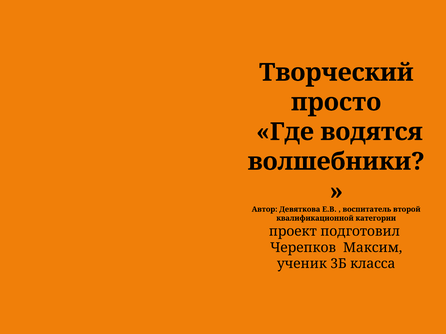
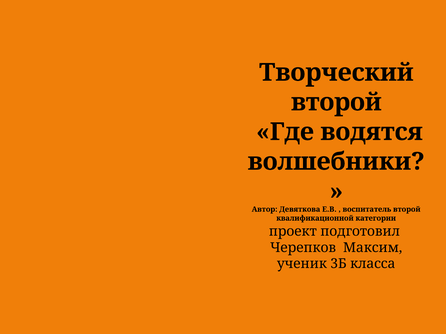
просто: просто -> второй (336, 102)
